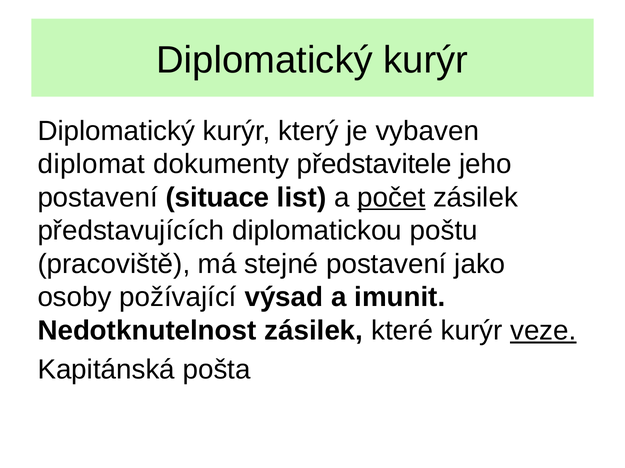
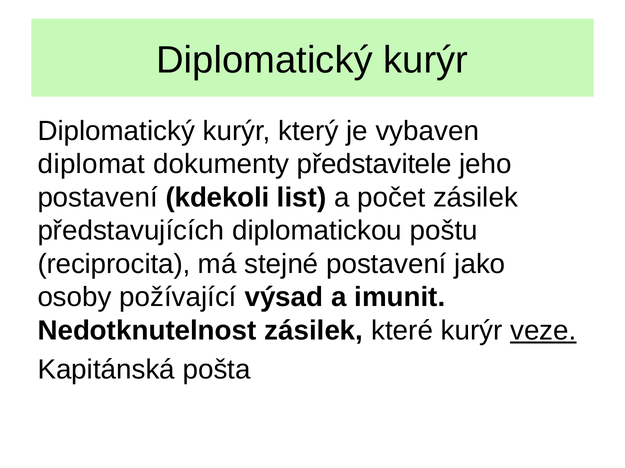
situace: situace -> kdekoli (218, 198)
počet underline: present -> none (391, 198)
pracoviště: pracoviště -> reciprocita (114, 264)
